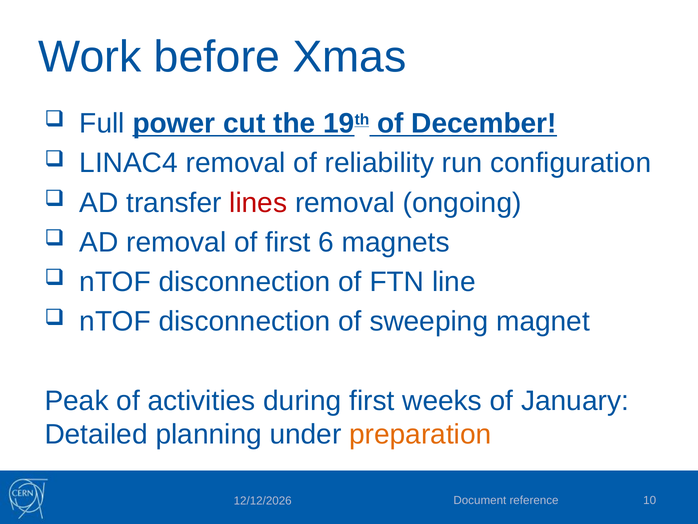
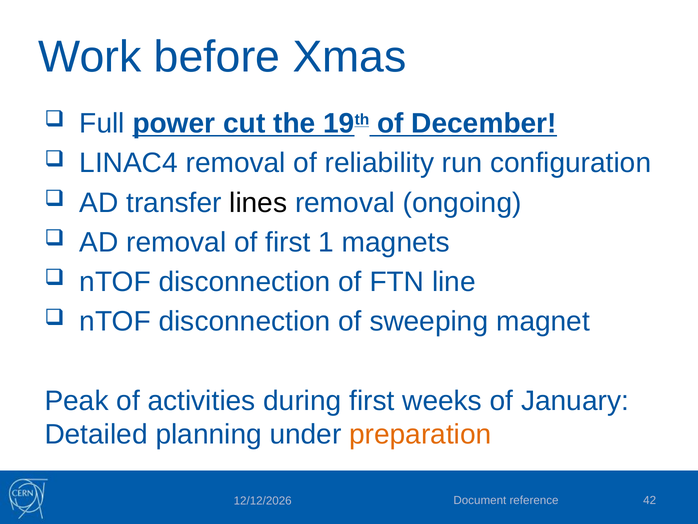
lines colour: red -> black (258, 203)
6: 6 -> 1 (326, 242)
10: 10 -> 42 (650, 500)
